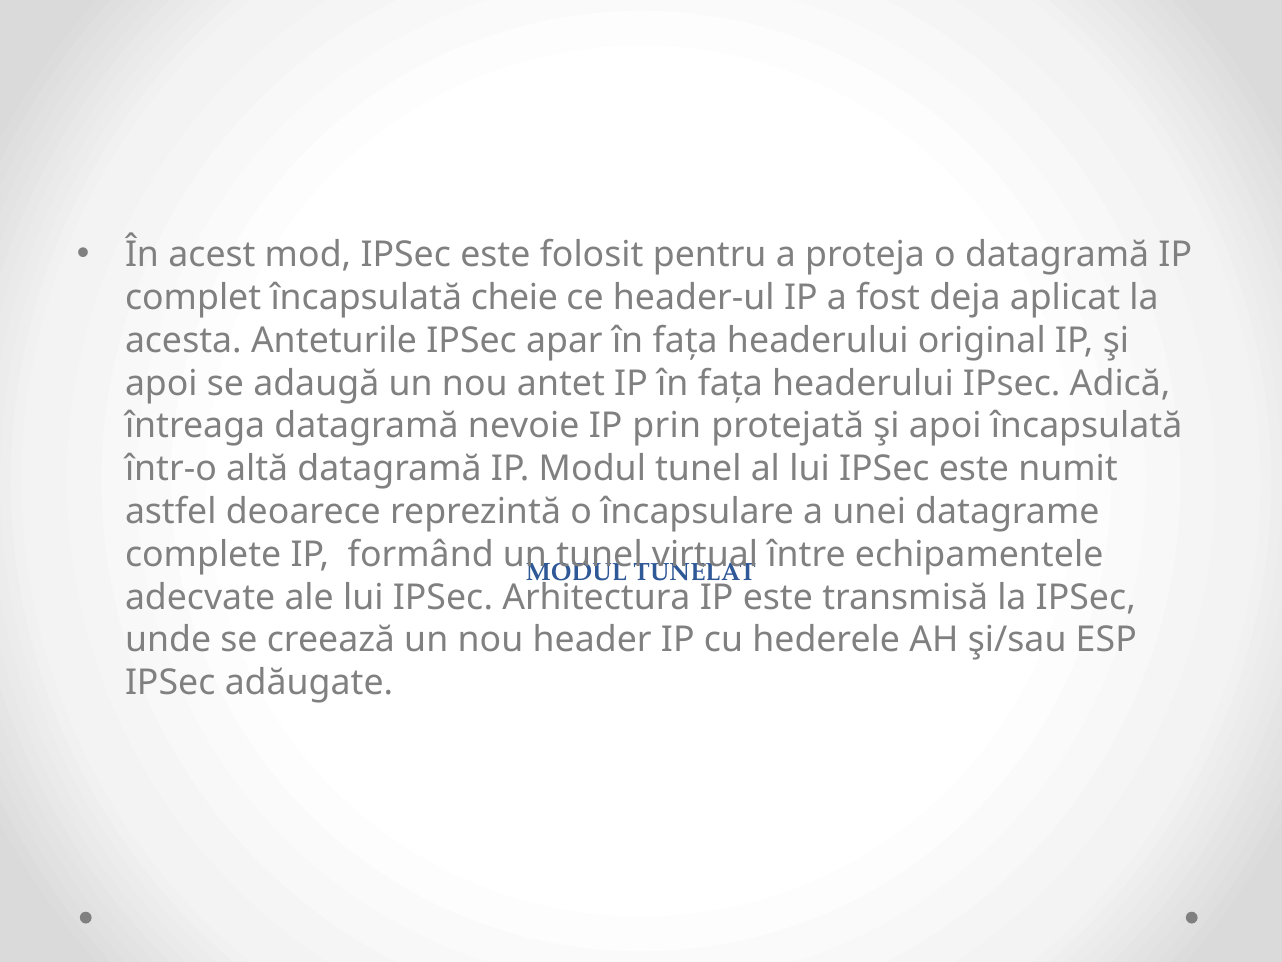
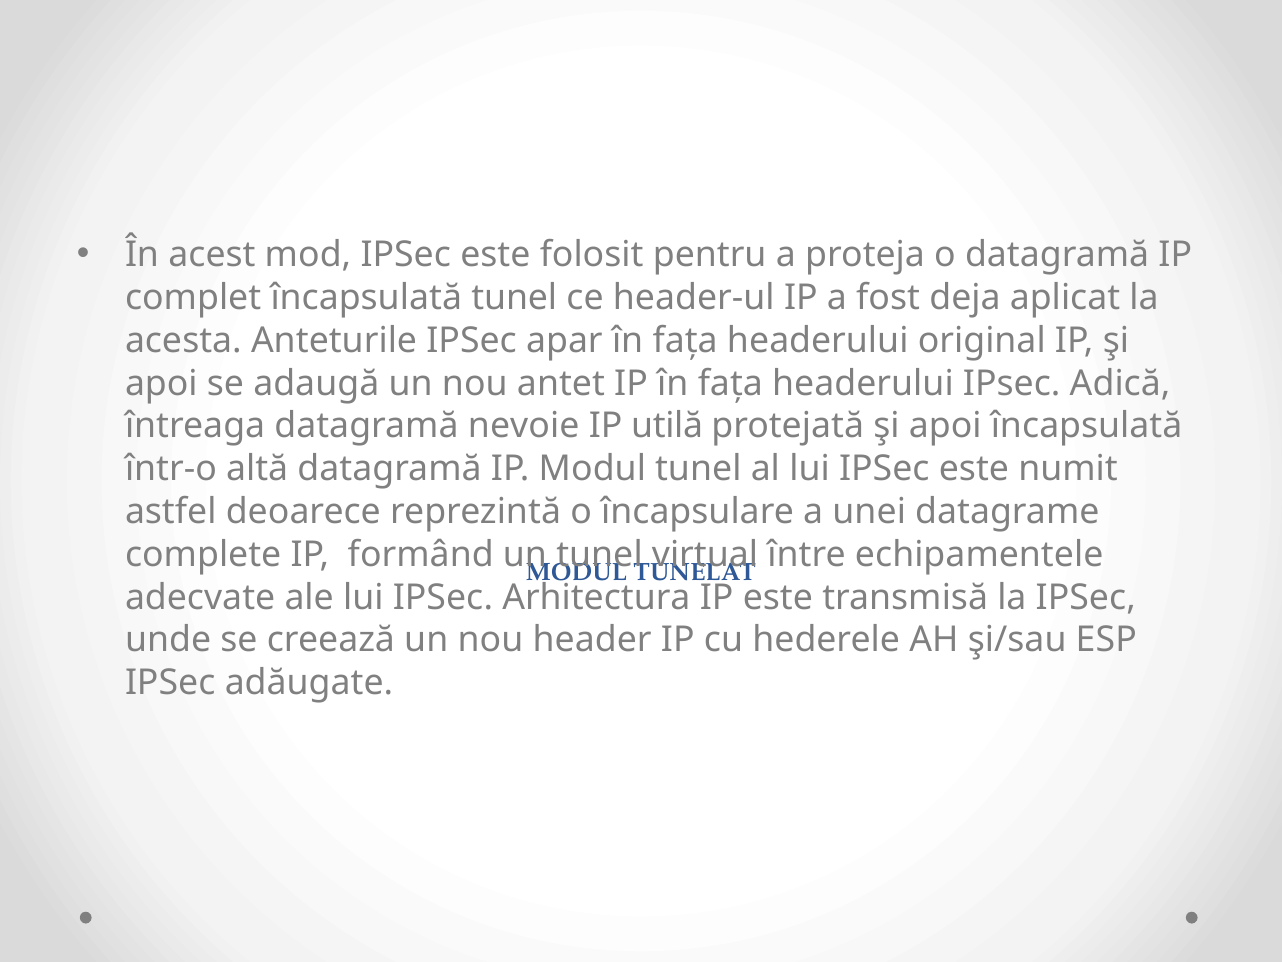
încapsulată cheie: cheie -> tunel (514, 297)
prin: prin -> utilă (667, 426)
